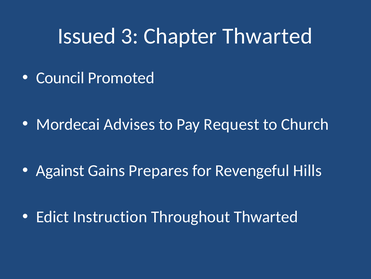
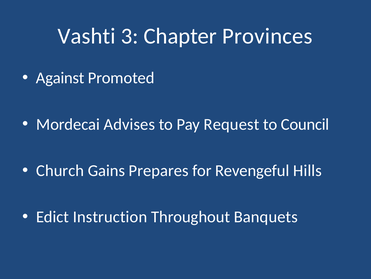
Issued: Issued -> Vashti (87, 36)
Chapter Thwarted: Thwarted -> Provinces (267, 36)
Council: Council -> Against (60, 78)
Church: Church -> Council (305, 124)
Against: Against -> Church (60, 170)
Throughout Thwarted: Thwarted -> Banquets (266, 216)
